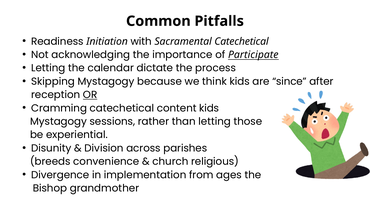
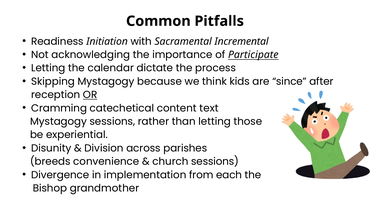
Sacramental Catechetical: Catechetical -> Incremental (241, 41)
content kids: kids -> text (209, 108)
church religious: religious -> sessions (215, 162)
ages: ages -> each (229, 175)
